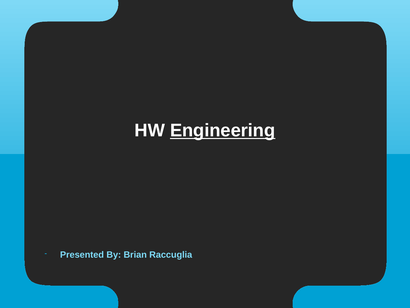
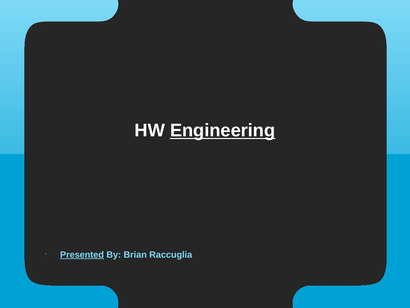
Presented underline: none -> present (82, 254)
